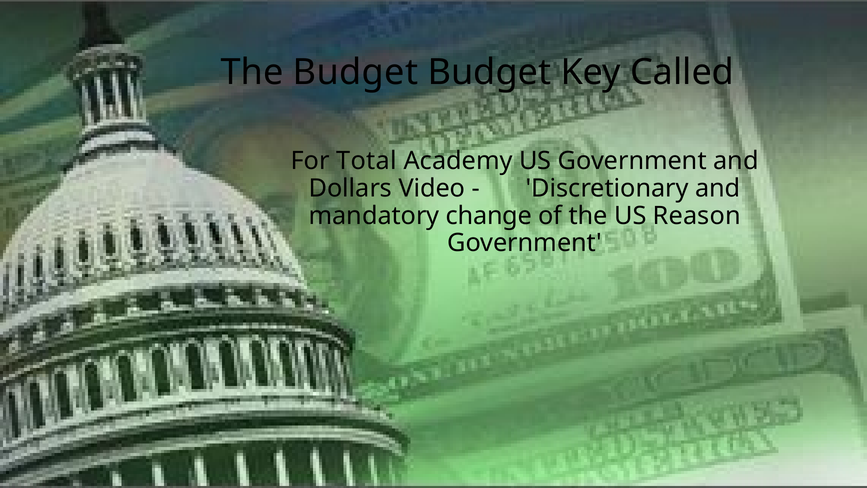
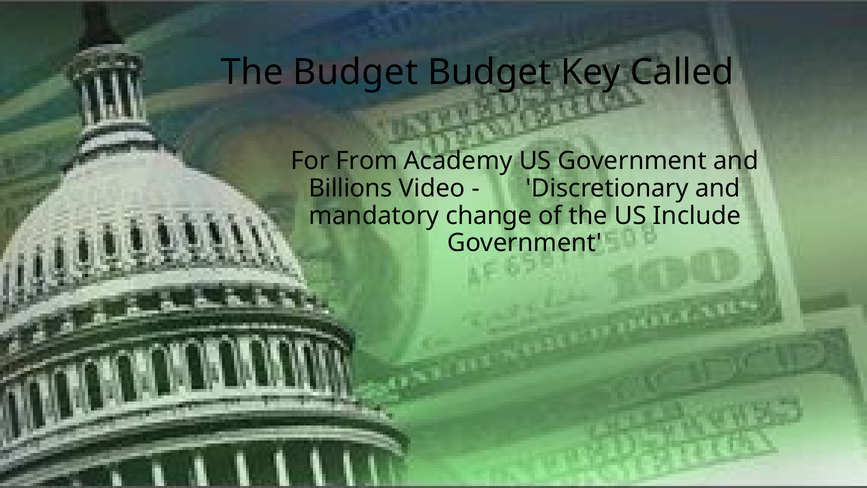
Total: Total -> From (367, 161)
Dollars: Dollars -> Billions (350, 188)
Reason: Reason -> Include (697, 216)
